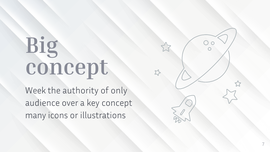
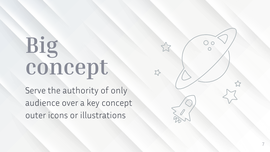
Week: Week -> Serve (35, 90)
many: many -> outer (36, 115)
